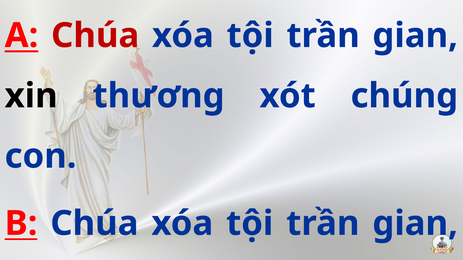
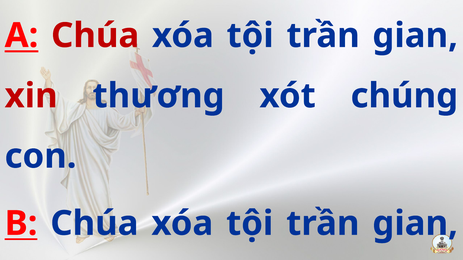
xin colour: black -> red (31, 96)
